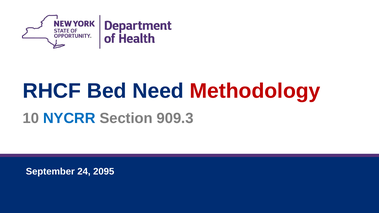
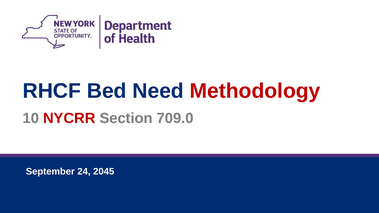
NYCRR colour: blue -> red (69, 118)
909.3: 909.3 -> 709.0 (175, 118)
2095: 2095 -> 2045 (104, 172)
